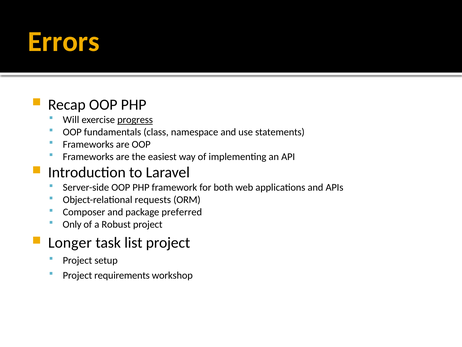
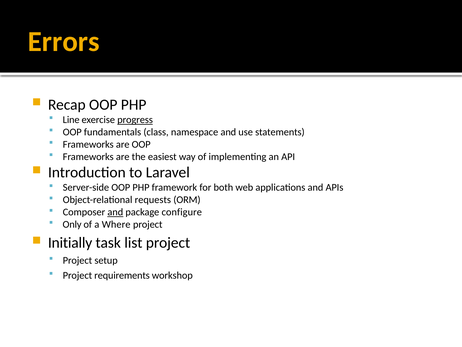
Will: Will -> Line (71, 120)
and underline: none -> present (115, 212)
preferred: preferred -> configure (182, 212)
Robust: Robust -> Where (116, 224)
Longer: Longer -> Initially (70, 243)
